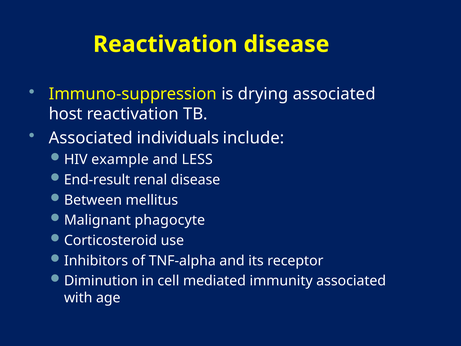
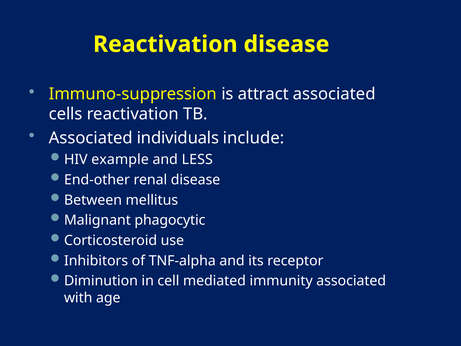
drying: drying -> attract (263, 94)
host: host -> cells (66, 114)
End-result: End-result -> End-other (97, 180)
phagocyte: phagocyte -> phagocytic (170, 220)
